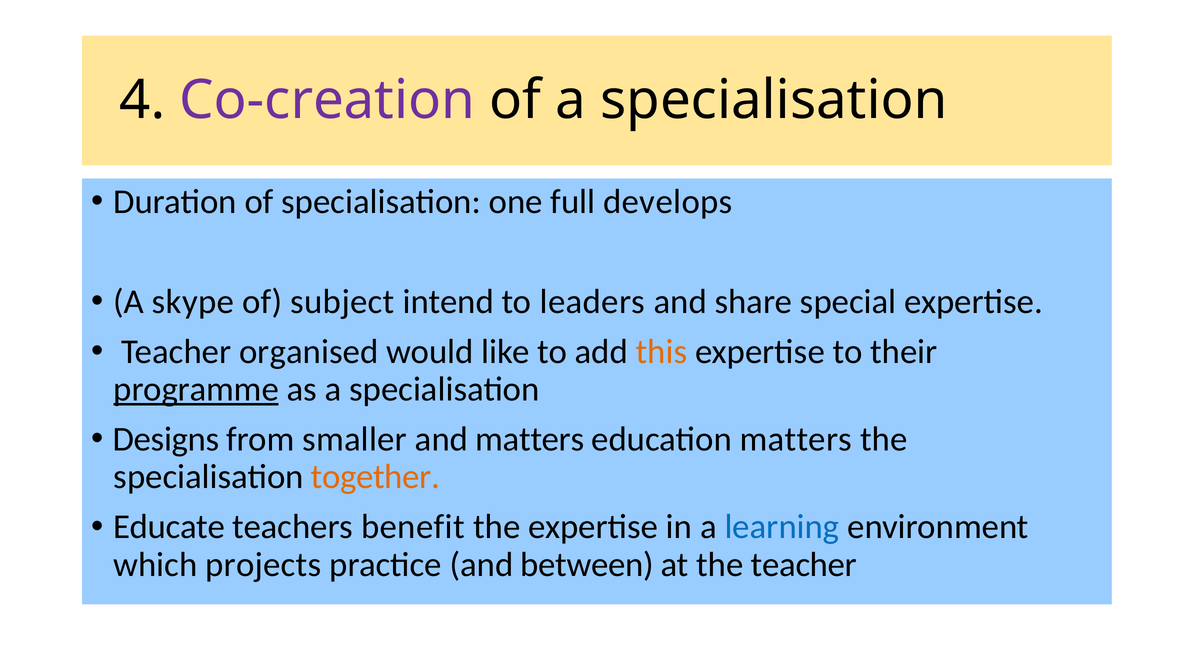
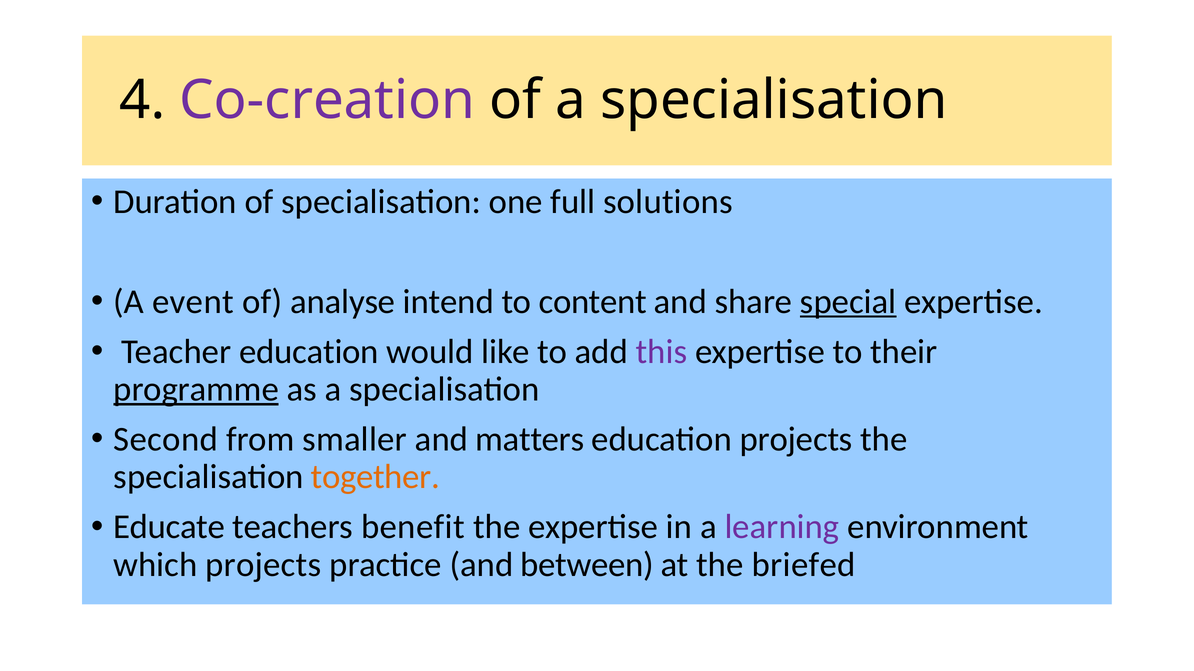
develops: develops -> solutions (668, 202)
skype: skype -> event (193, 302)
subject: subject -> analyse (343, 302)
leaders: leaders -> content (593, 302)
special underline: none -> present (848, 302)
Teacher organised: organised -> education (309, 352)
this colour: orange -> purple (661, 352)
Designs: Designs -> Second (166, 440)
education matters: matters -> projects (796, 440)
learning colour: blue -> purple (782, 527)
the teacher: teacher -> briefed (804, 565)
